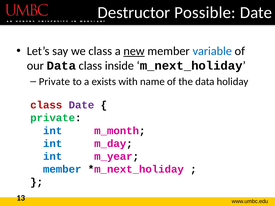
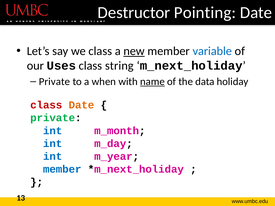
Possible: Possible -> Pointing (205, 13)
our Data: Data -> Uses (61, 66)
inside: inside -> string (119, 66)
exists: exists -> when (104, 82)
name underline: none -> present (152, 82)
Date colour: purple -> orange (81, 105)
